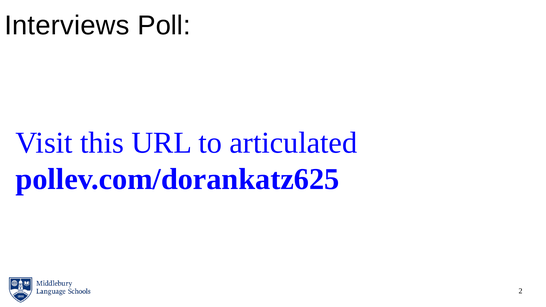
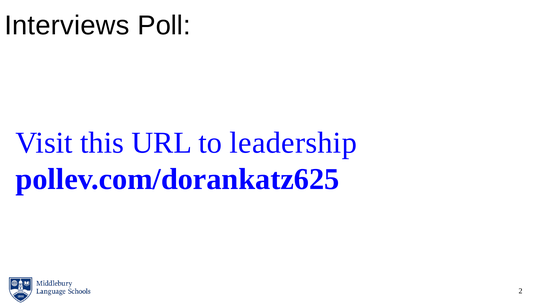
articulated: articulated -> leadership (293, 143)
